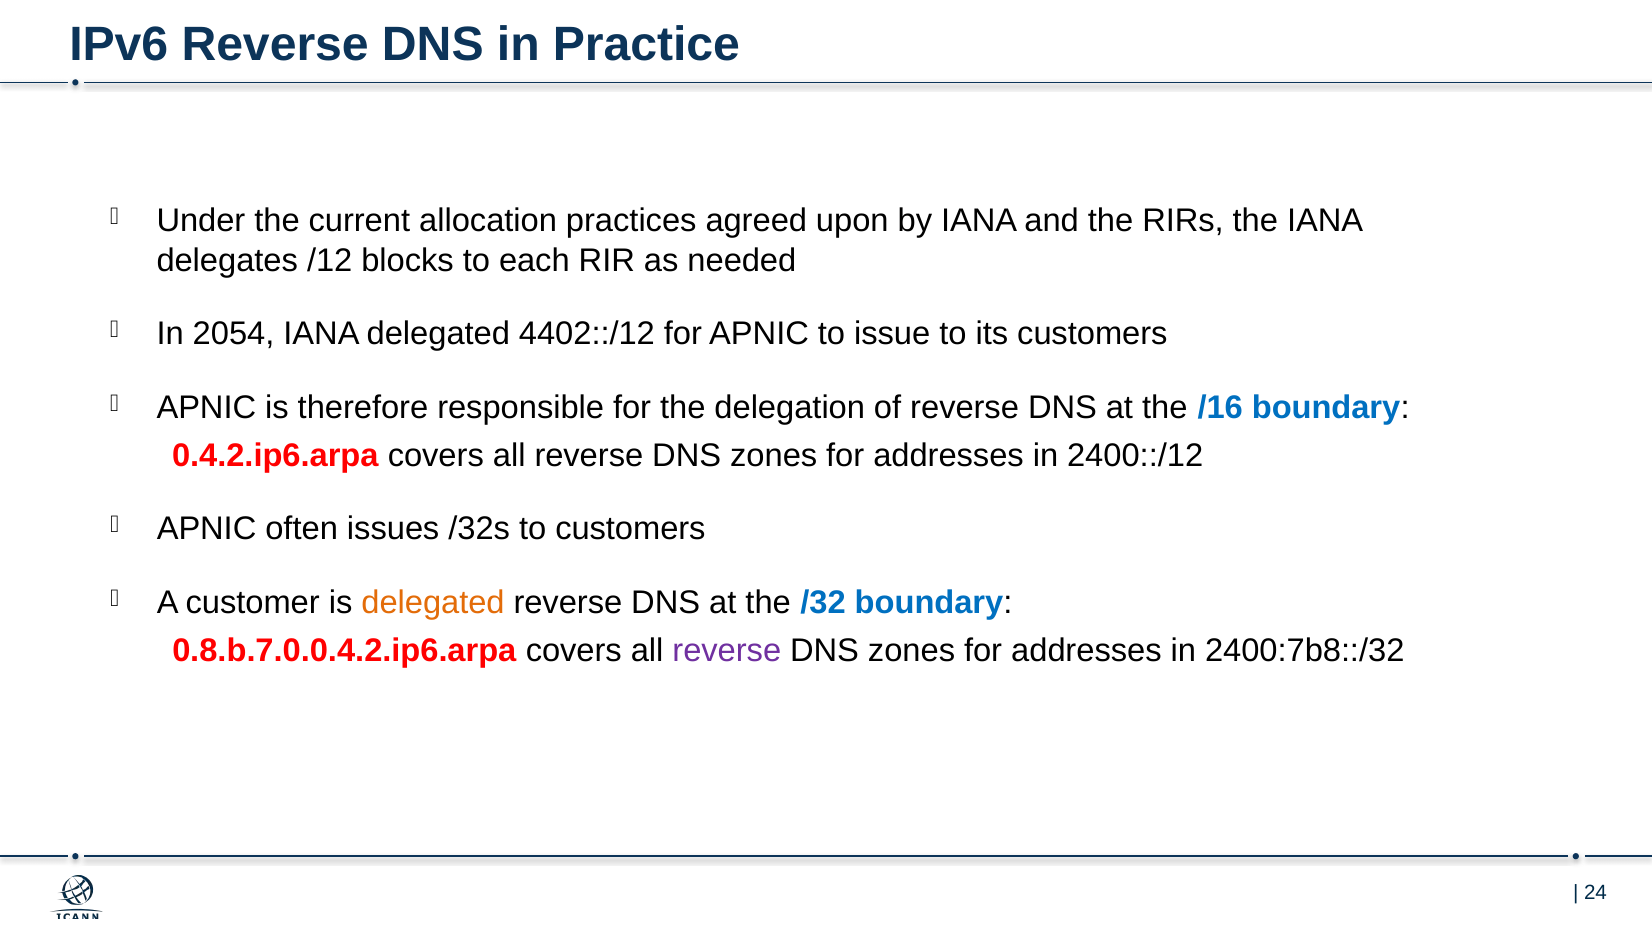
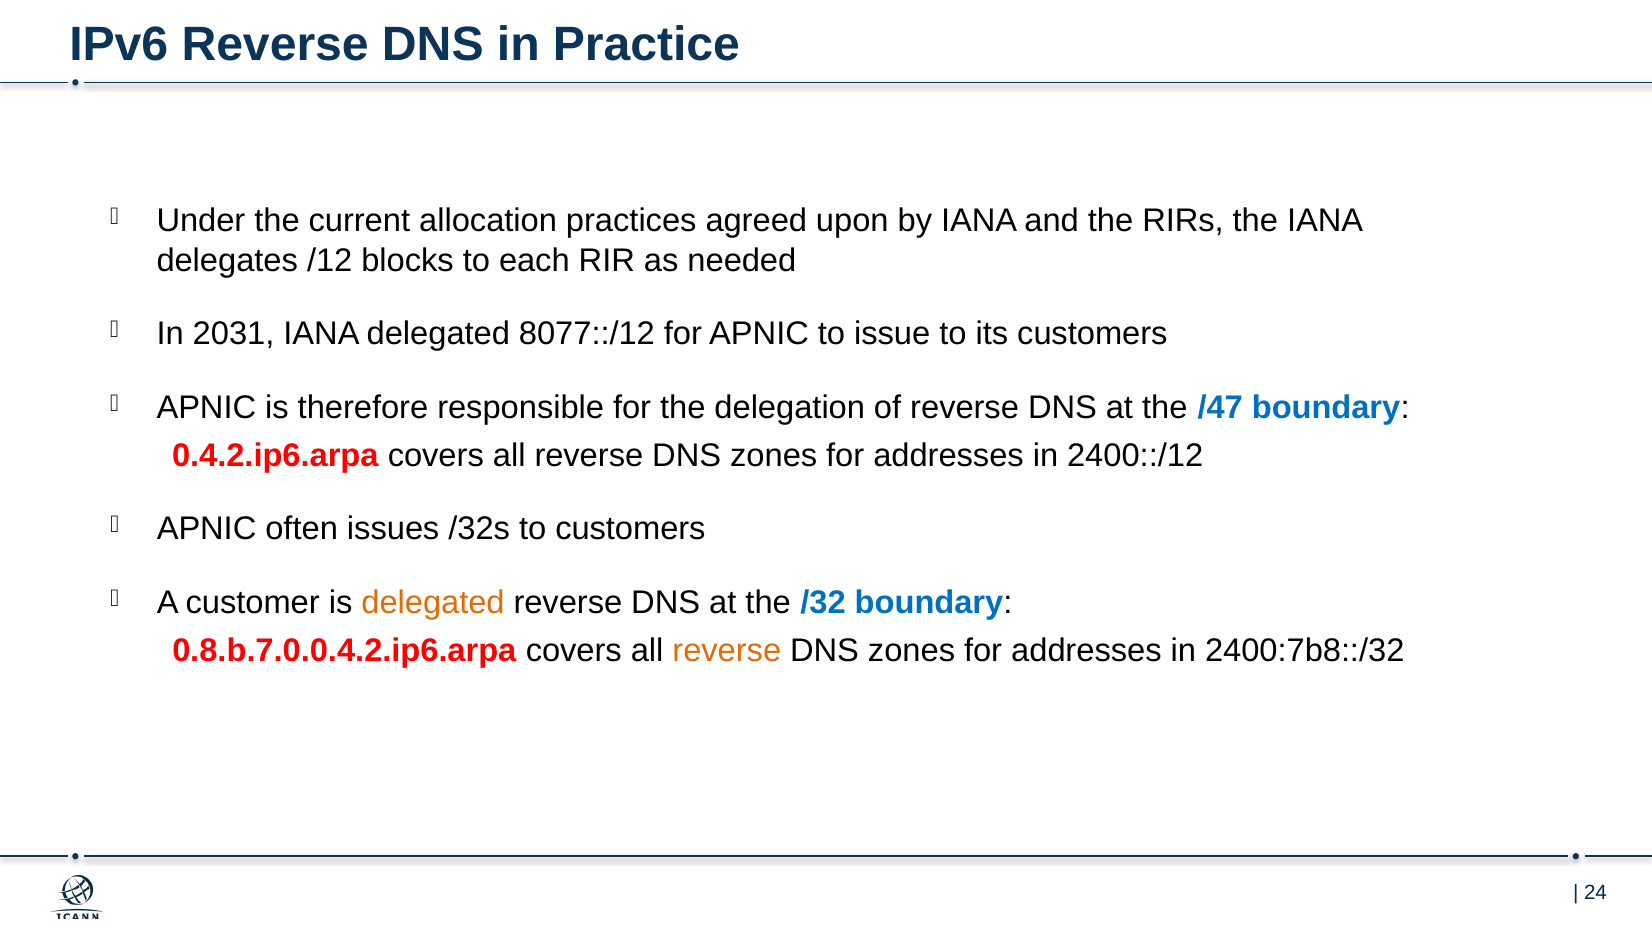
2054: 2054 -> 2031 (234, 334)
4402::/12: 4402::/12 -> 8077::/12 (587, 334)
/16: /16 -> /47 (1220, 408)
reverse colour: purple -> orange (727, 651)
